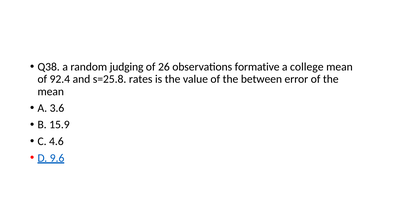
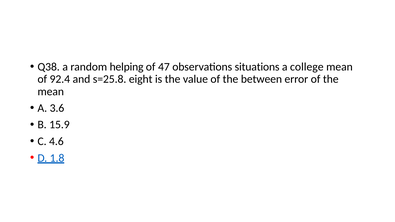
judging: judging -> helping (127, 67)
26: 26 -> 47 (164, 67)
formative: formative -> situations (257, 67)
rates: rates -> eight (141, 79)
9.6: 9.6 -> 1.8 (57, 158)
